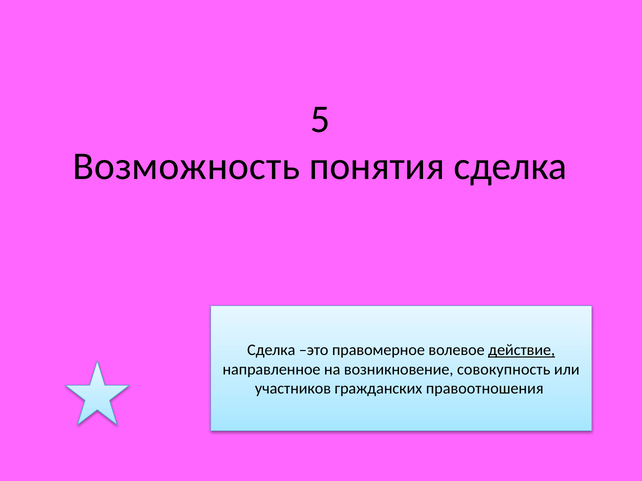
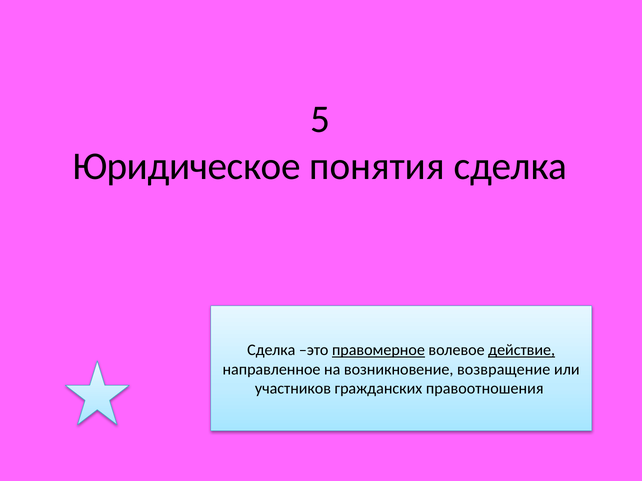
Возможность: Возможность -> Юридическое (187, 166)
правомерное underline: none -> present (378, 351)
совокупность: совокупность -> возвращение (504, 370)
